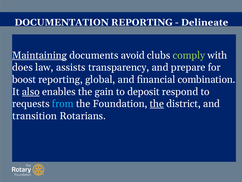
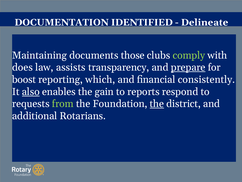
DOCUMENTATION REPORTING: REPORTING -> IDENTIFIED (142, 22)
Maintaining underline: present -> none (39, 55)
avoid: avoid -> those (133, 55)
prepare underline: none -> present (188, 67)
global: global -> which (100, 79)
combination: combination -> consistently (206, 79)
deposit: deposit -> reports (143, 91)
from colour: light blue -> light green (63, 104)
transition: transition -> additional (35, 116)
